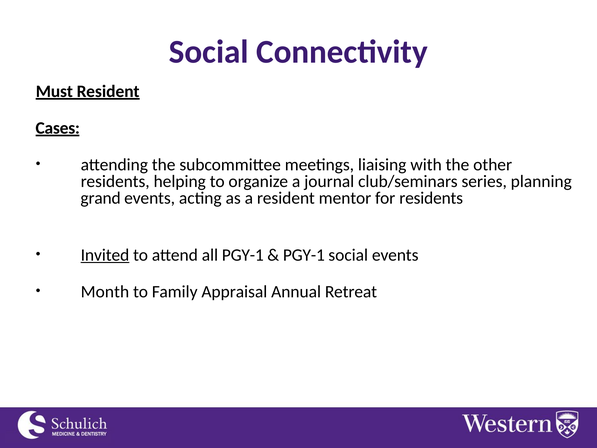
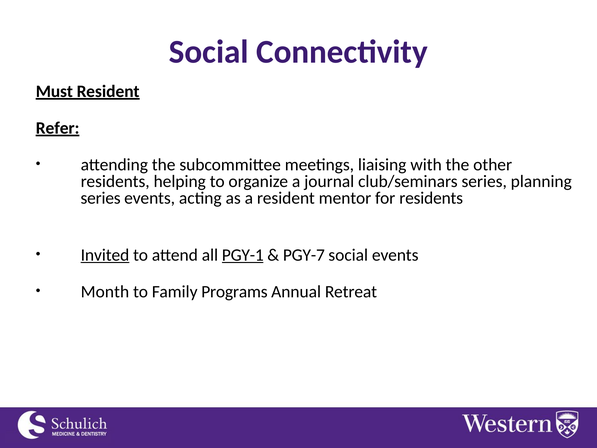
Cases: Cases -> Refer (58, 128)
grand: grand -> series (101, 198)
PGY-1 underline: none -> present (243, 255)
PGY-1: PGY-1 -> PGY-7 (304, 255)
Appraisal: Appraisal -> Programs (234, 291)
